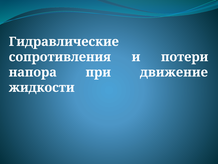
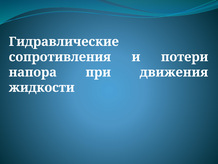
движение: движение -> движения (174, 72)
